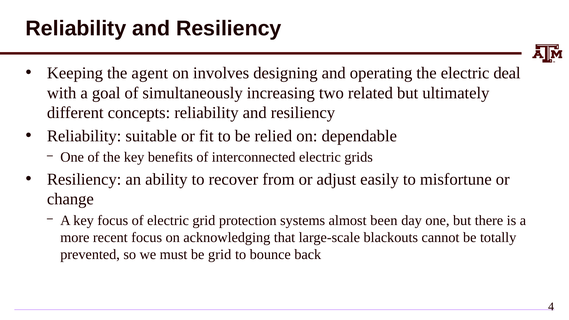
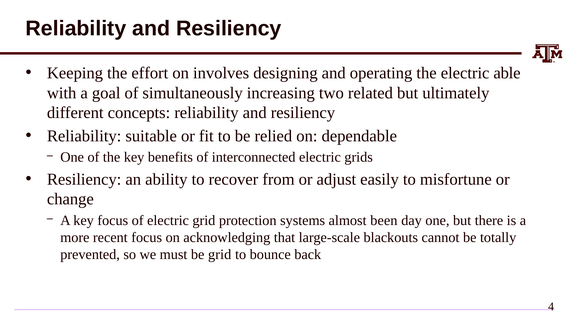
agent: agent -> effort (150, 73)
deal: deal -> able (507, 73)
